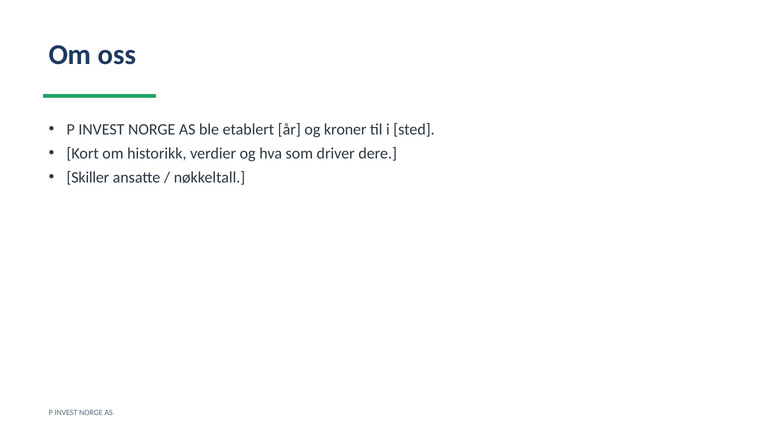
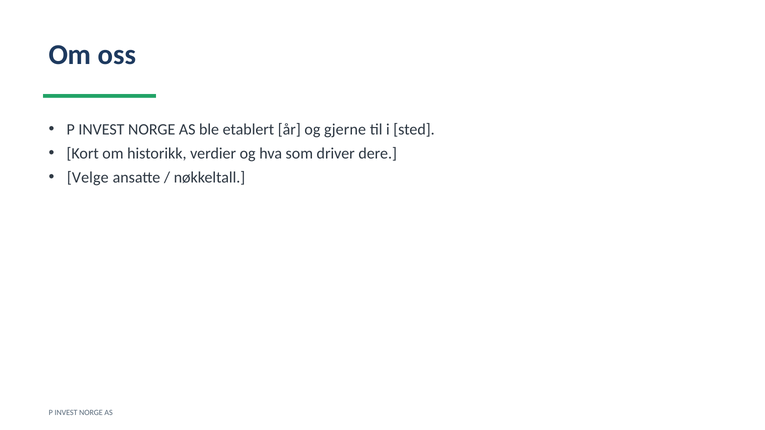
kroner: kroner -> gjerne (345, 130)
Skiller: Skiller -> Velge (88, 177)
